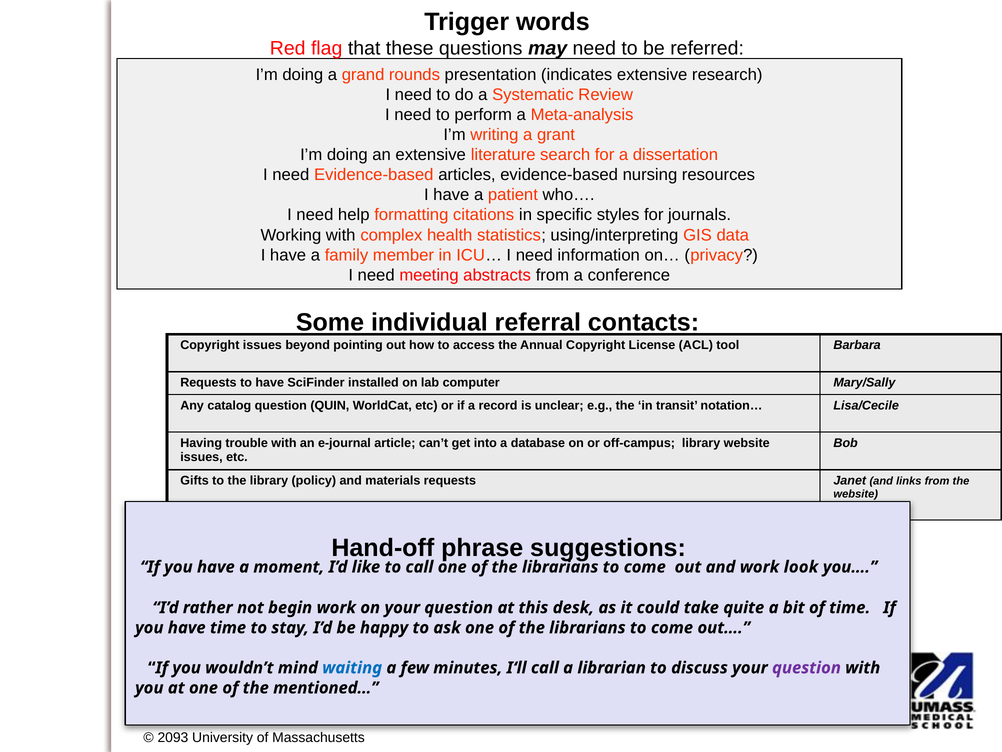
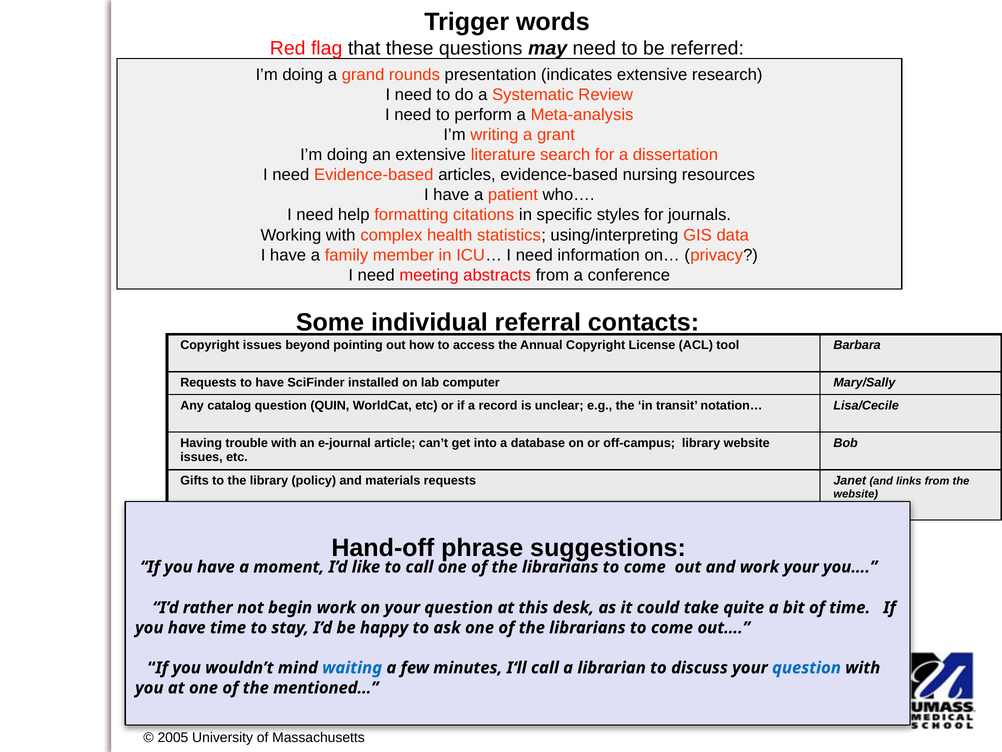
work look: look -> your (801, 567)
question colour: purple -> blue (806, 667)
2093: 2093 -> 2005 (173, 737)
